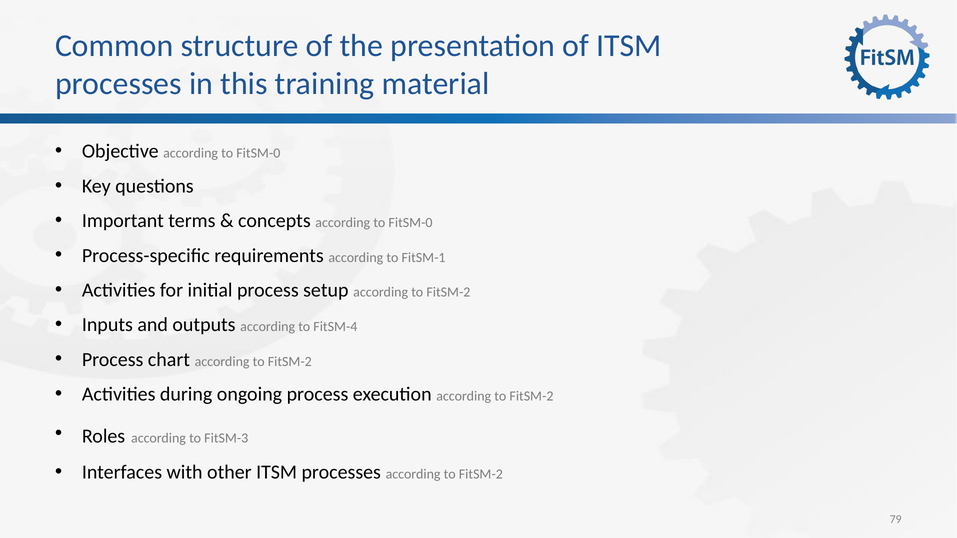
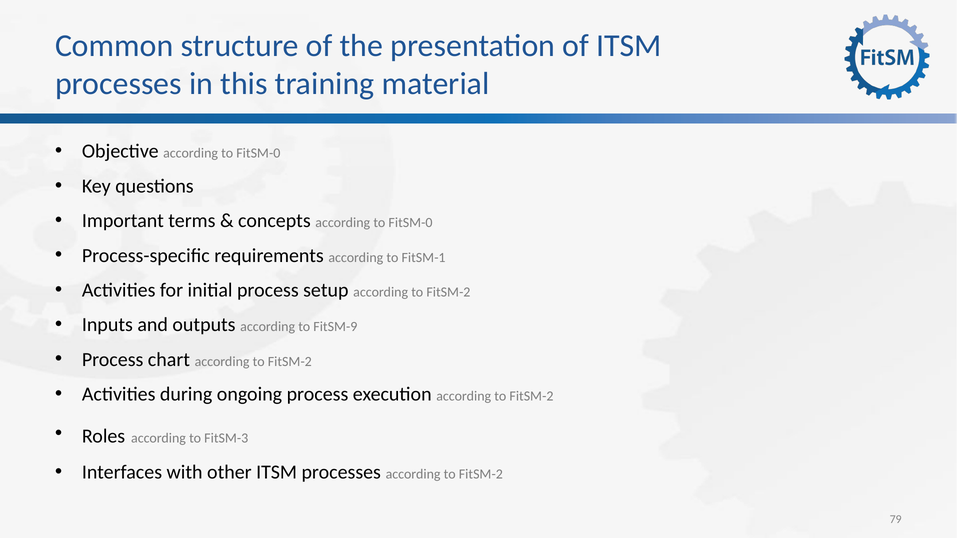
FitSM-4: FitSM-4 -> FitSM-9 (335, 327)
